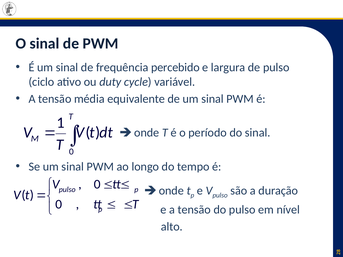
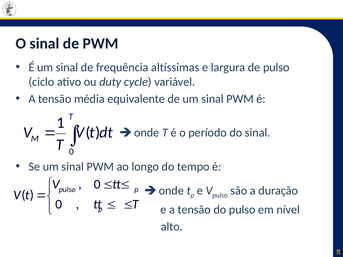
percebido: percebido -> altíssimas (175, 67)
